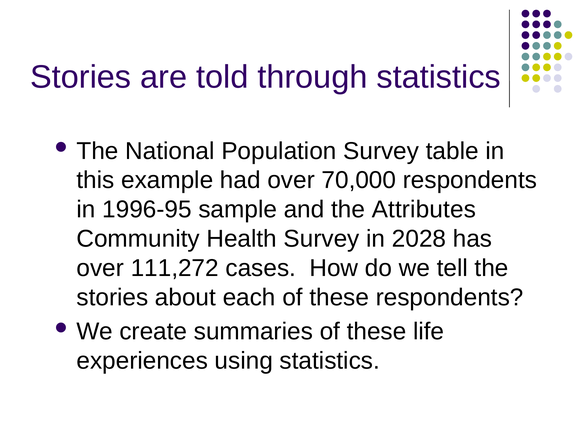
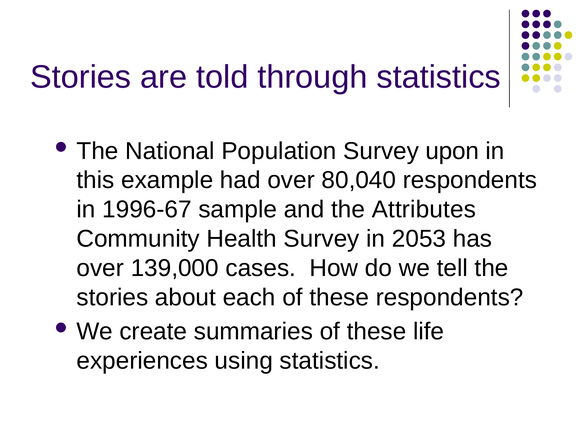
table: table -> upon (452, 151)
70,000: 70,000 -> 80,040 (359, 180)
1996-95: 1996-95 -> 1996-67 (147, 209)
2028: 2028 -> 2053 (419, 239)
111,272: 111,272 -> 139,000 (175, 268)
